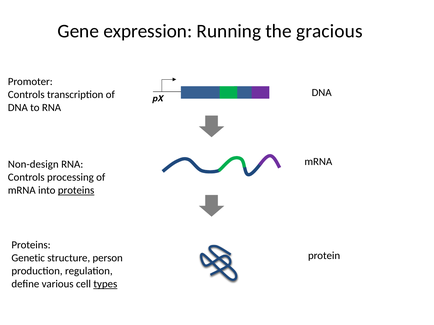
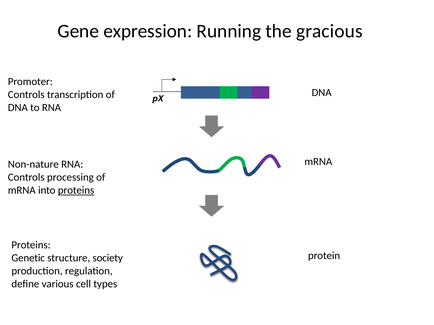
Non-design: Non-design -> Non-nature (33, 164)
person: person -> society (108, 258)
types underline: present -> none (105, 284)
